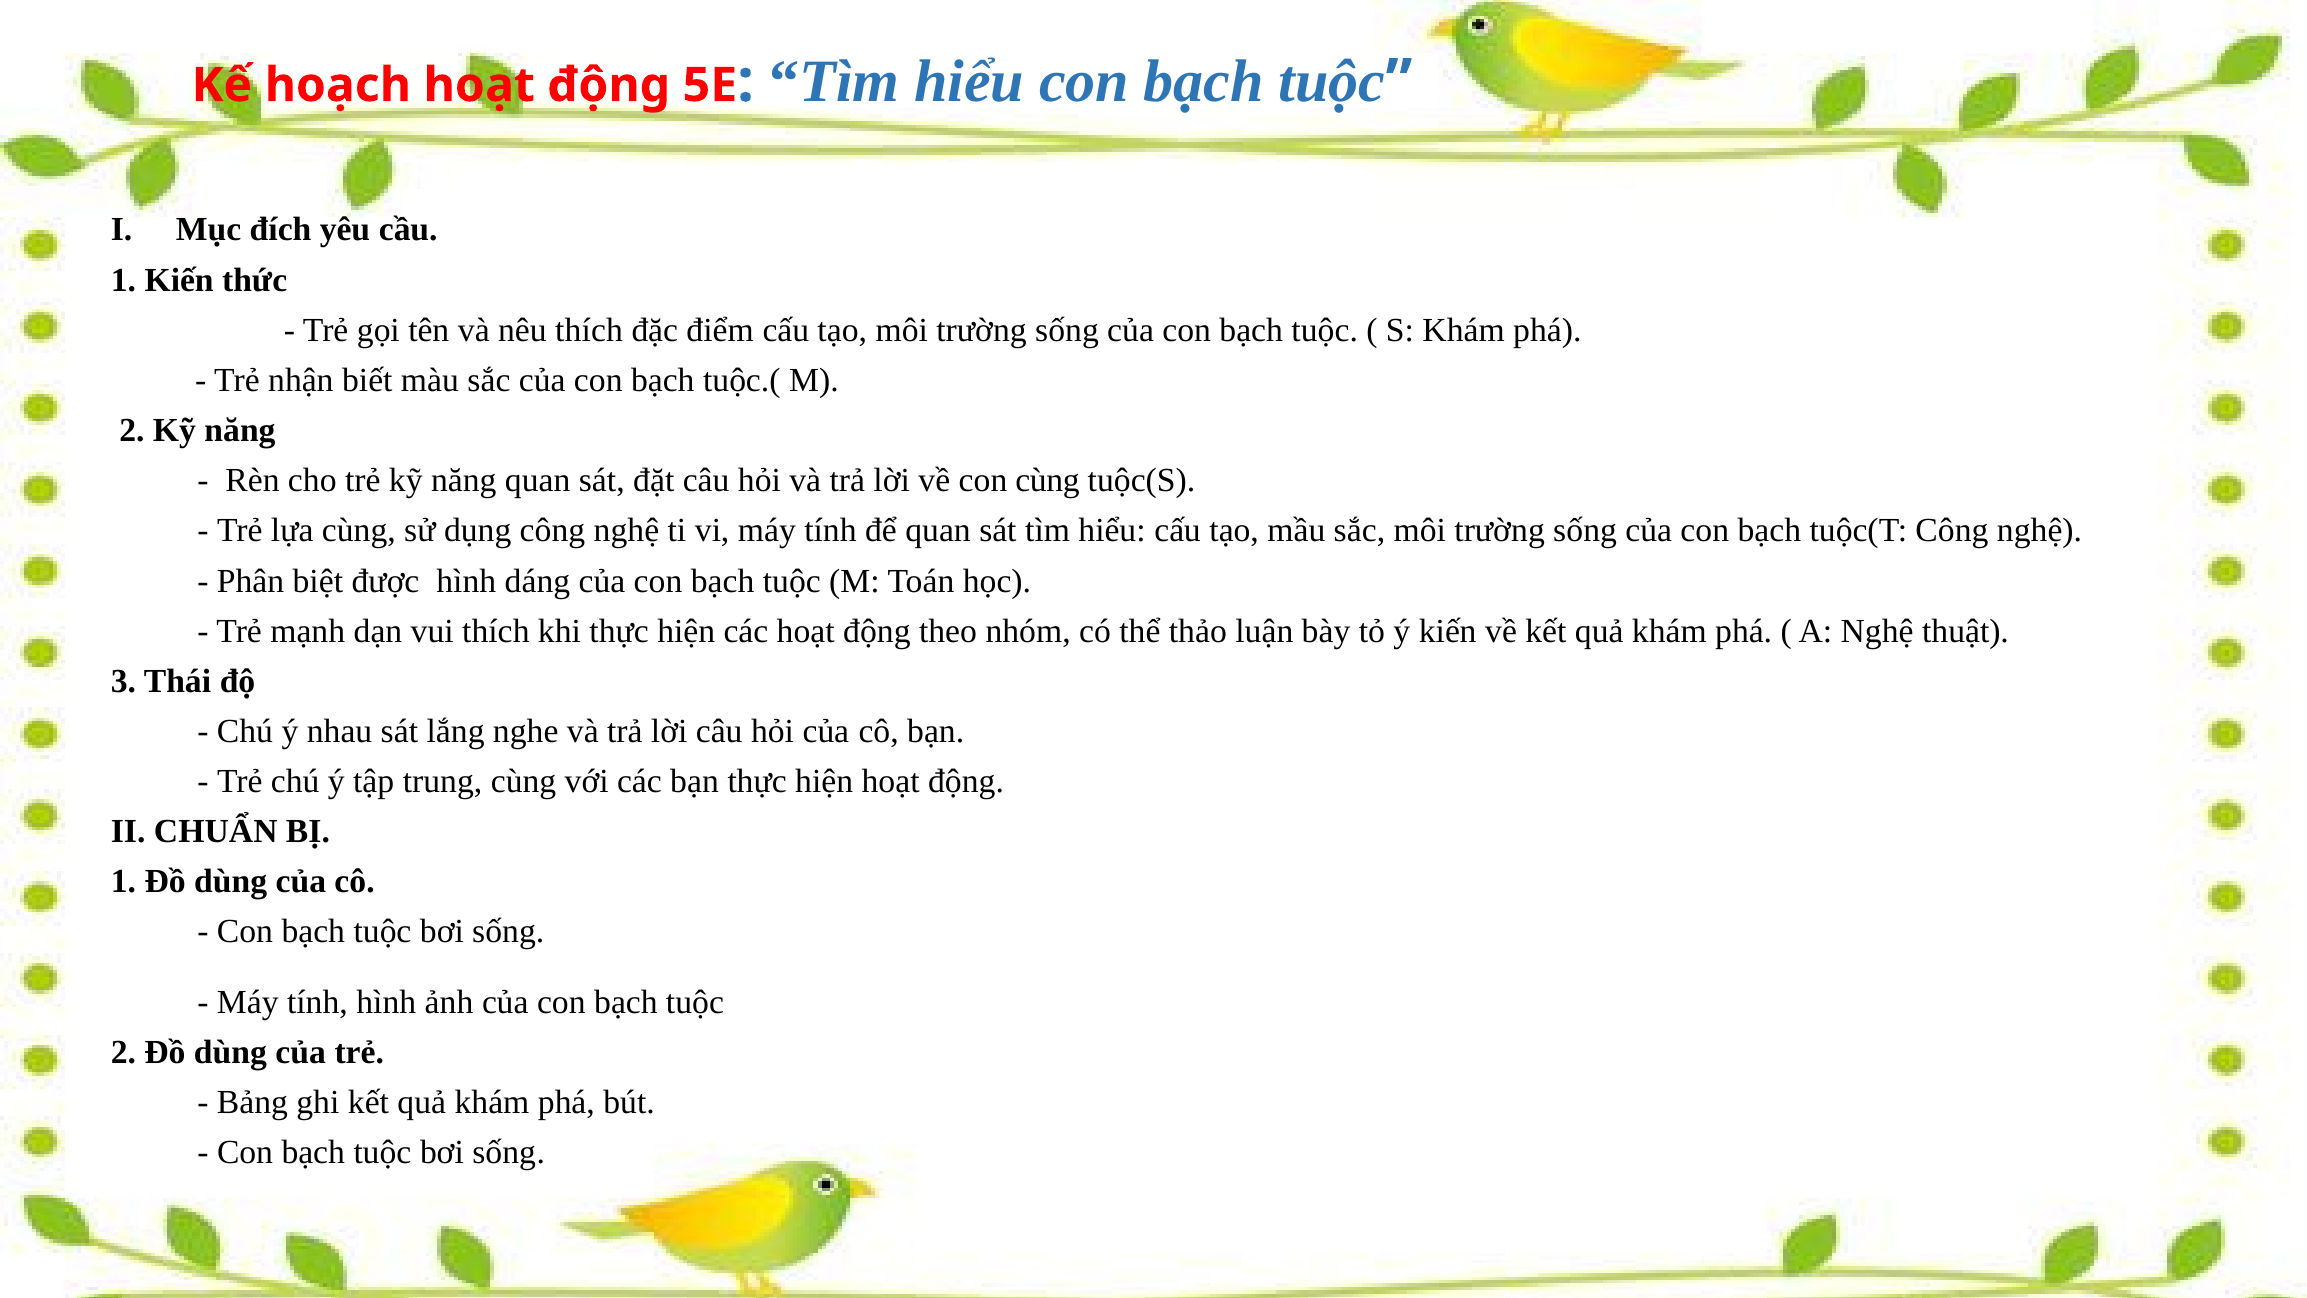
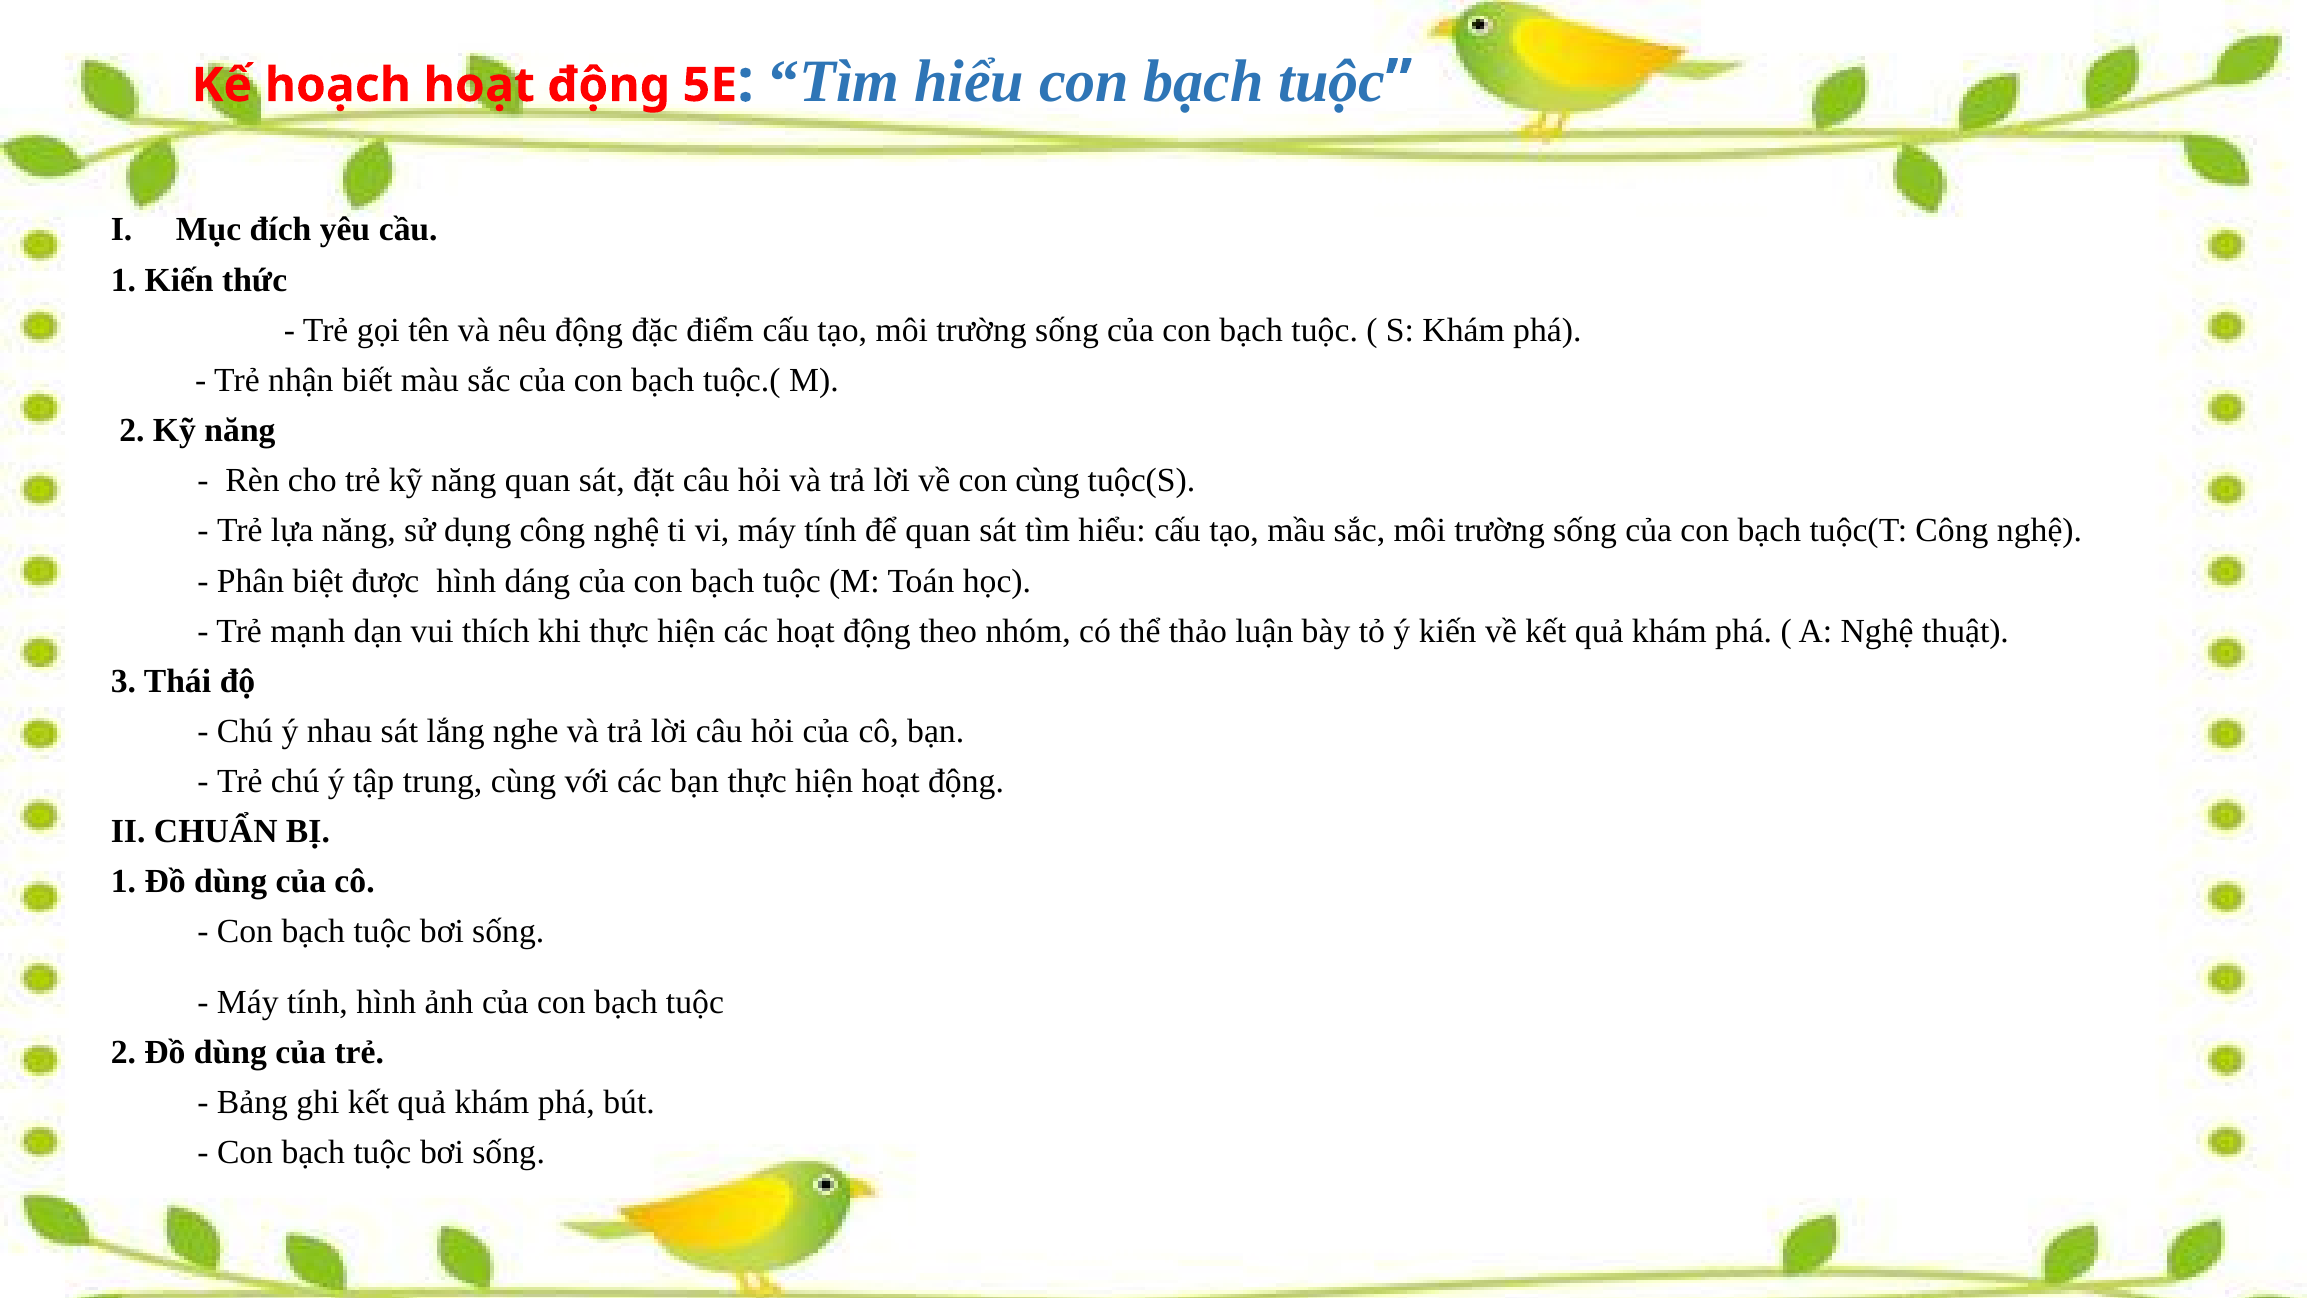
nêu thích: thích -> động (589, 330)
lựa cùng: cùng -> năng (359, 531)
